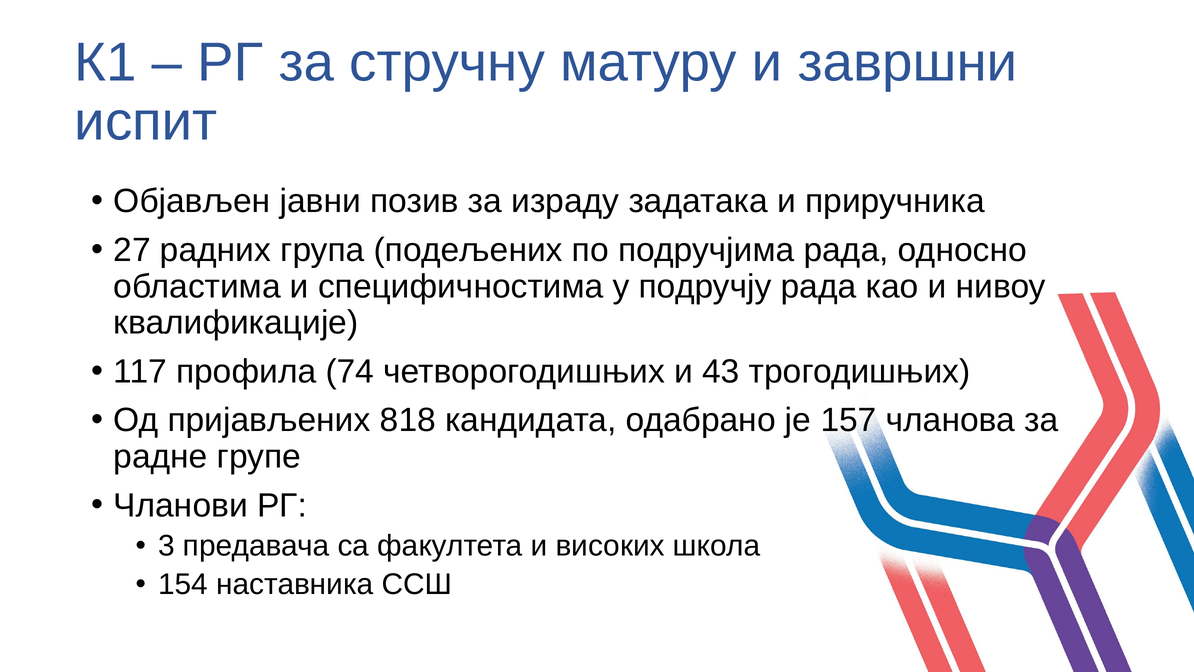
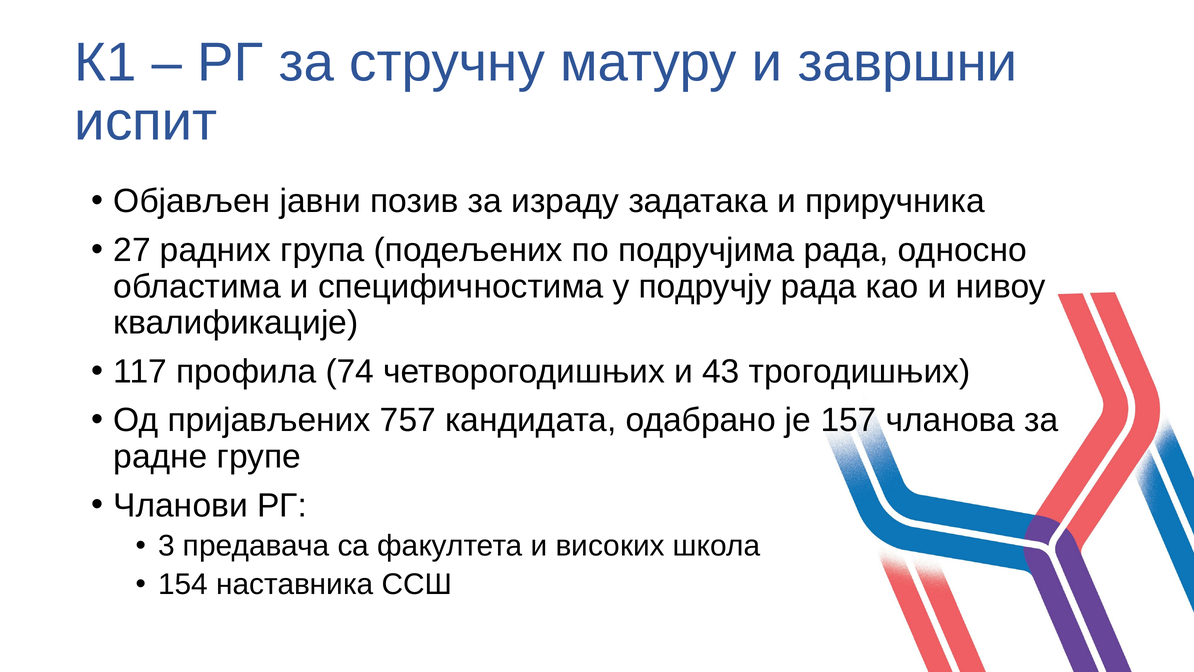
818: 818 -> 757 (408, 420)
